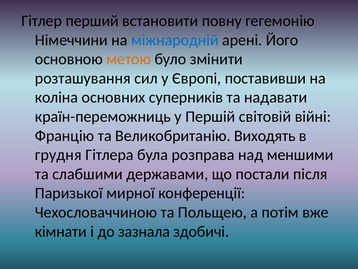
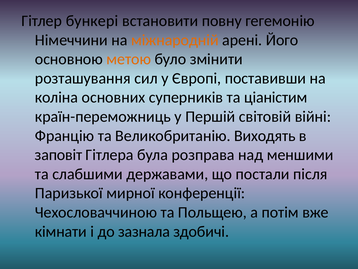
перший: перший -> бункері (92, 21)
міжнародній colour: blue -> orange (175, 40)
надавати: надавати -> ціаністим (276, 97)
грудня: грудня -> заповіт (58, 155)
